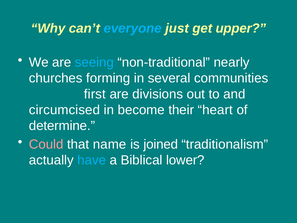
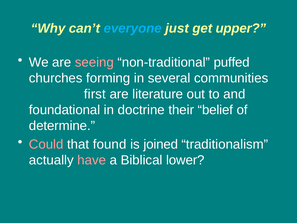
seeing colour: light blue -> pink (94, 62)
nearly: nearly -> puffed (232, 62)
divisions: divisions -> literature (158, 94)
circumcised: circumcised -> foundational (65, 110)
become: become -> doctrine (141, 110)
heart: heart -> belief (215, 110)
name: name -> found (110, 144)
have colour: light blue -> pink (92, 160)
